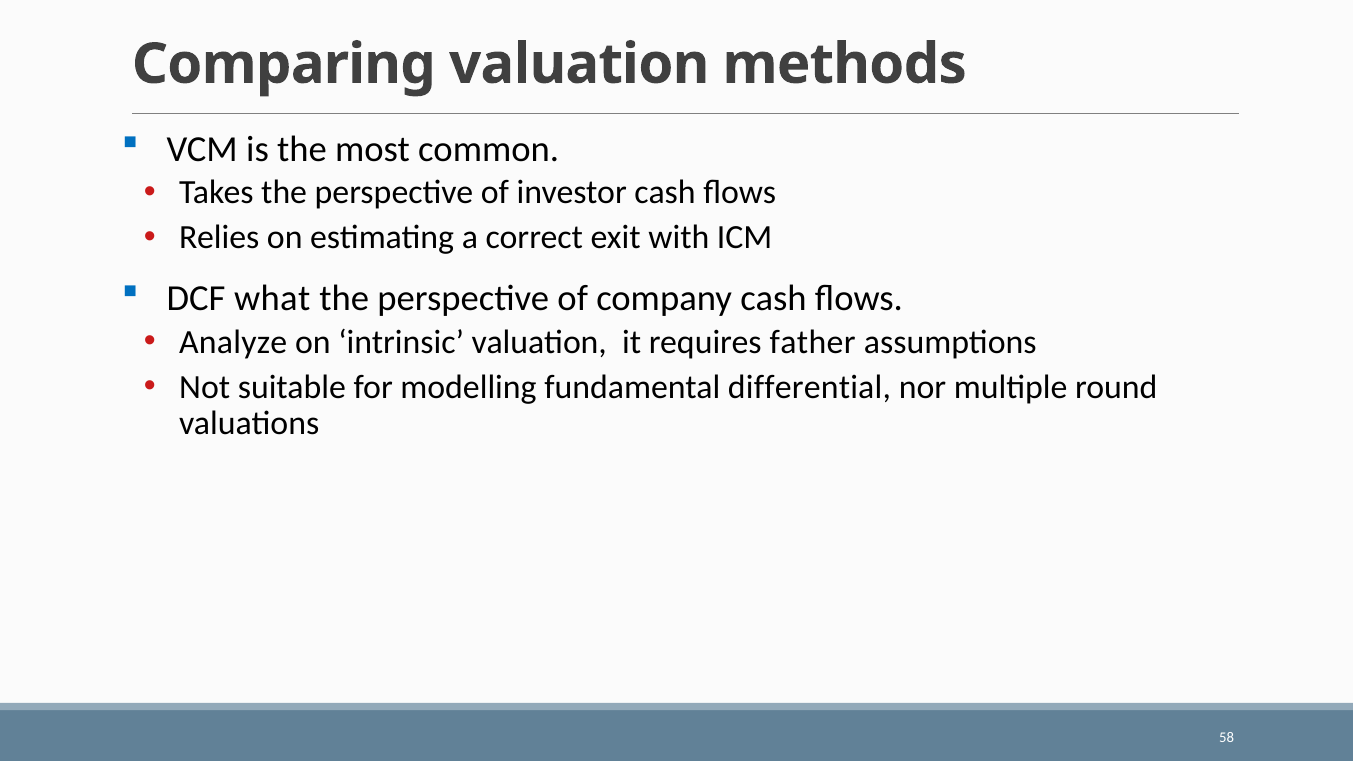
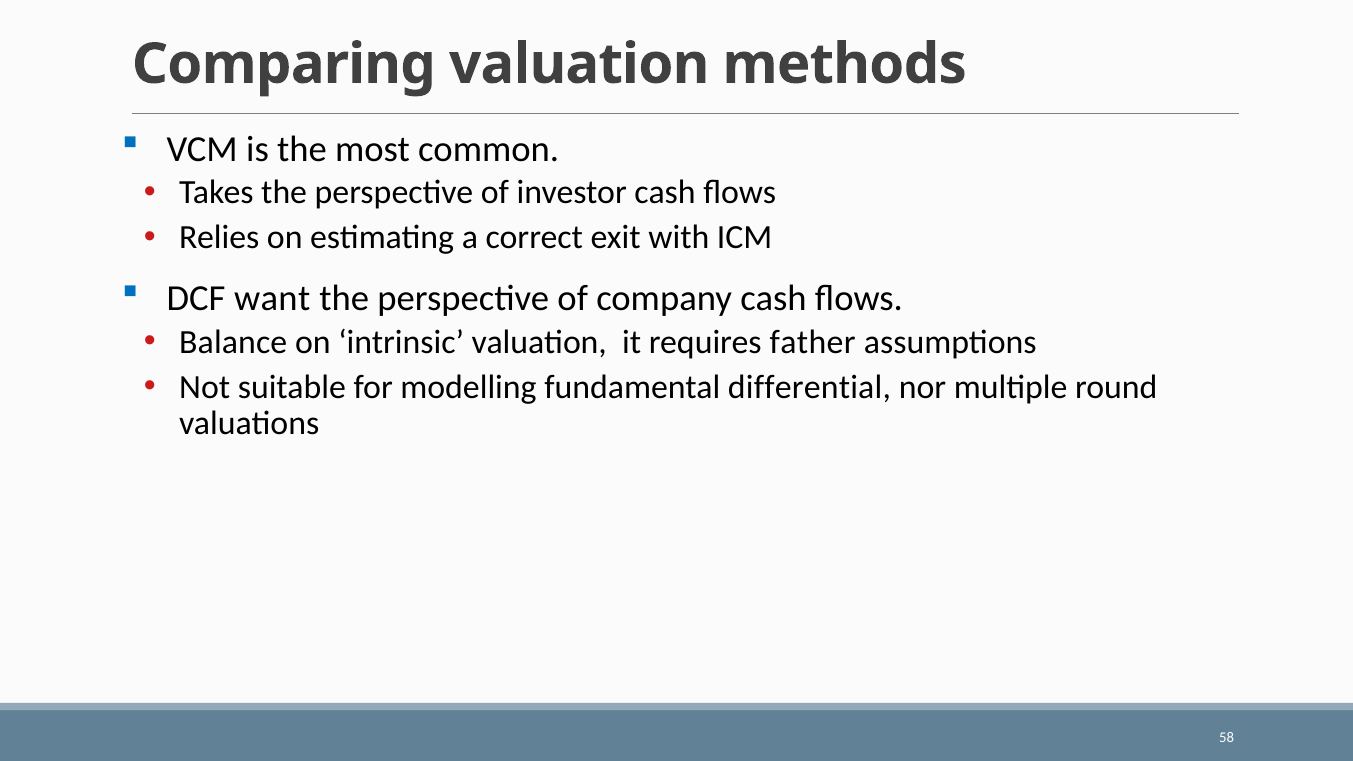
what: what -> want (272, 298)
Analyze: Analyze -> Balance (233, 342)
